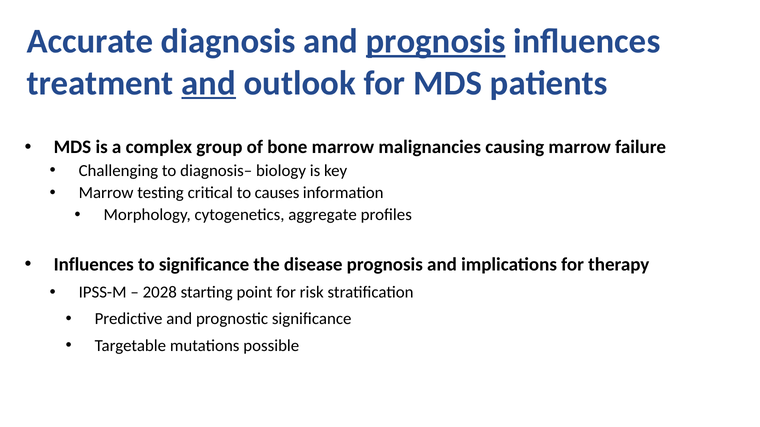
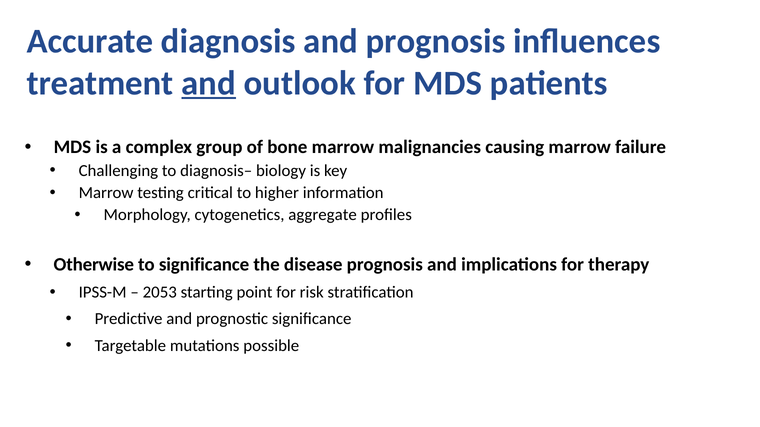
prognosis underline: present -> none (436, 41)
causes: causes -> higher (277, 193)
Influences: Influences -> Otherwise (94, 265)
2028: 2028 -> 2053 (160, 293)
